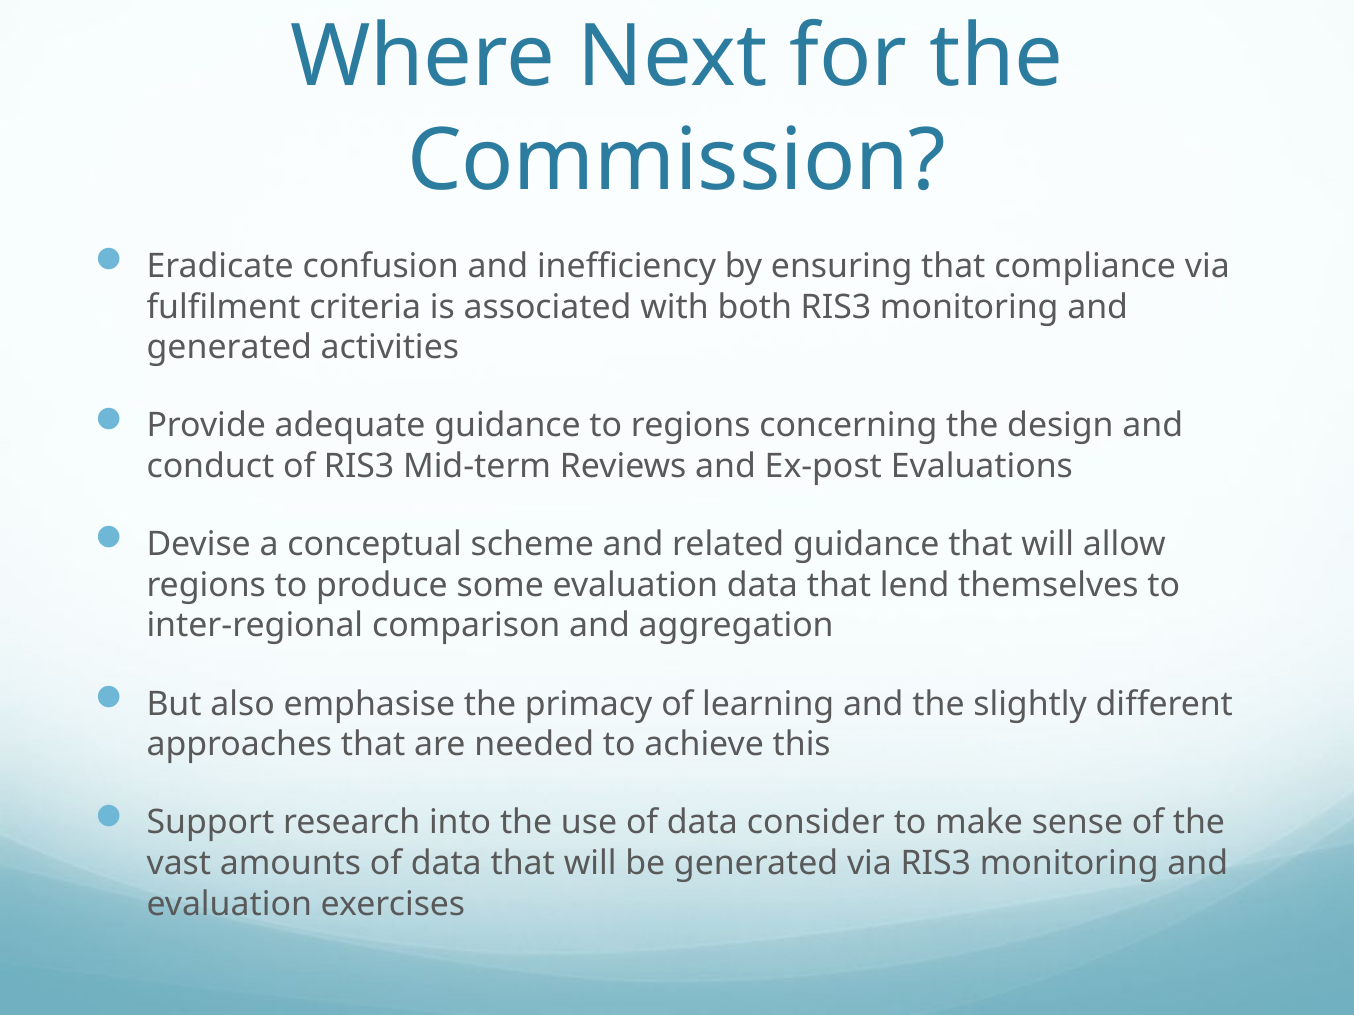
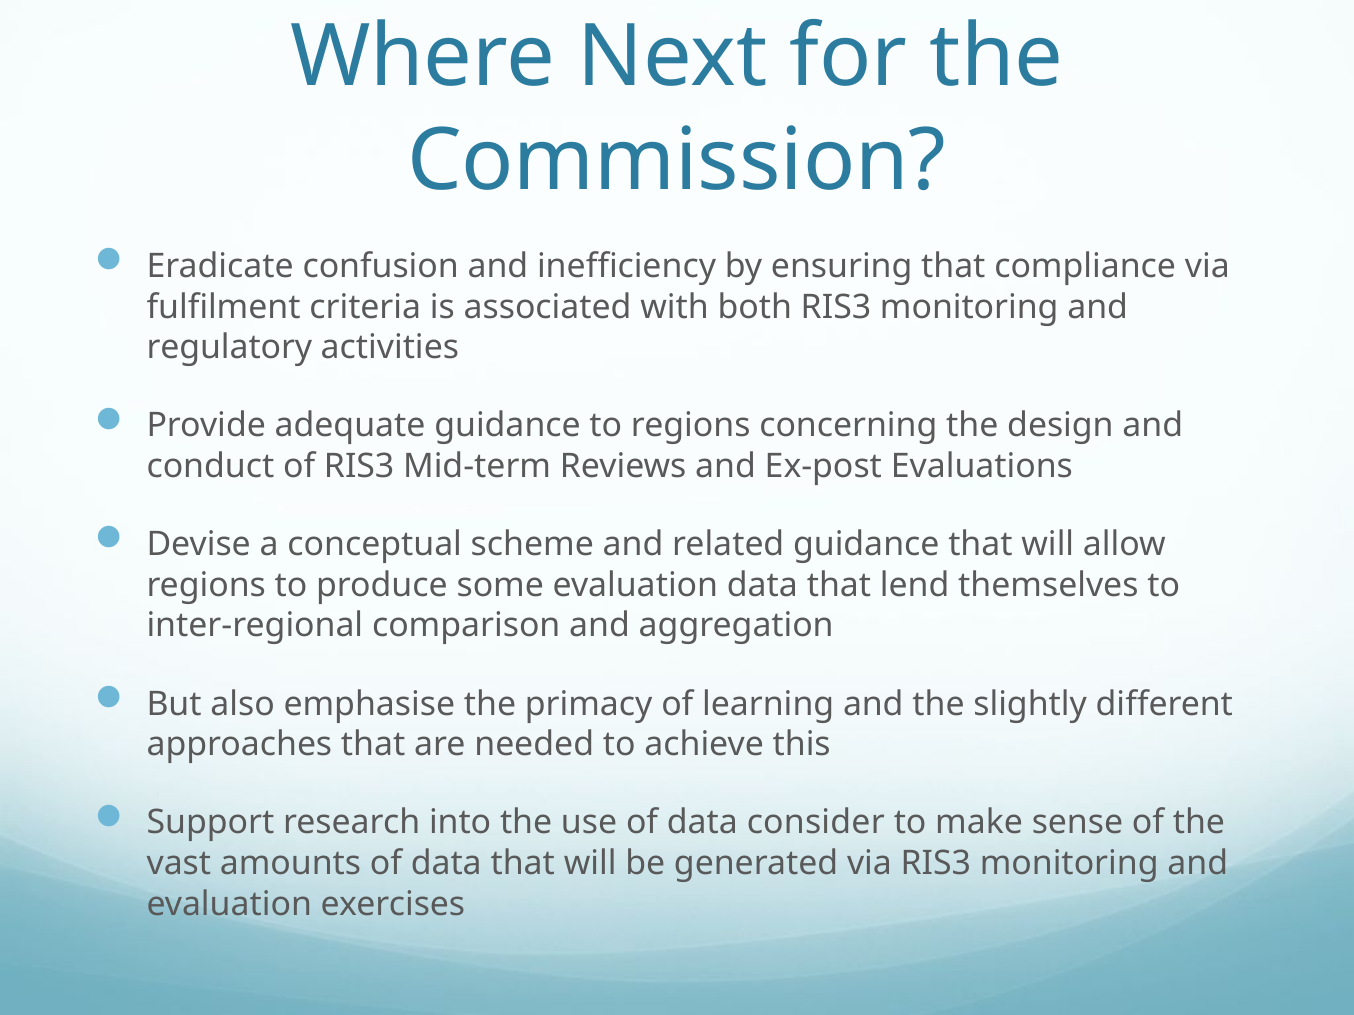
generated: generated -> regulatory (229, 348)
